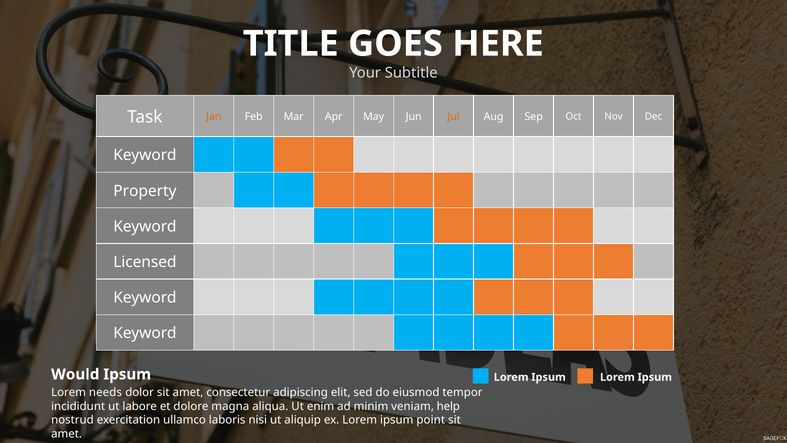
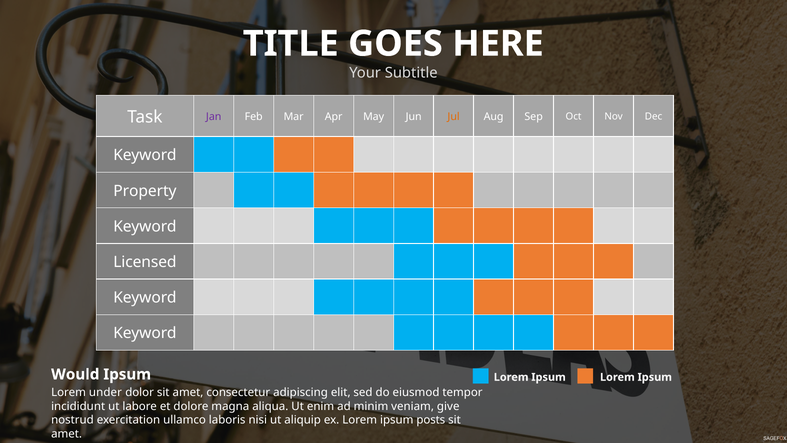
Jan colour: orange -> purple (214, 116)
needs: needs -> under (105, 392)
help: help -> give (448, 406)
point: point -> posts (431, 420)
